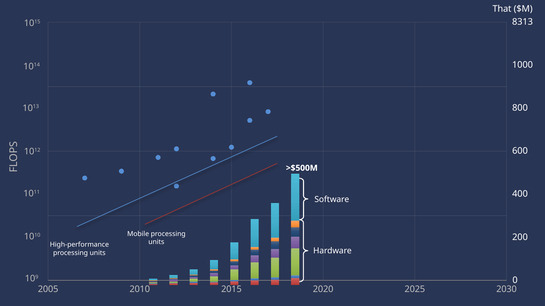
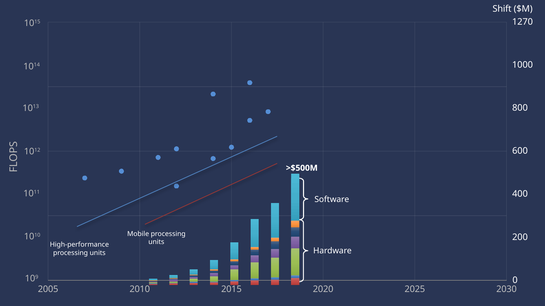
That: That -> Shift (502, 9)
8313: 8313 -> 1270 (523, 22)
